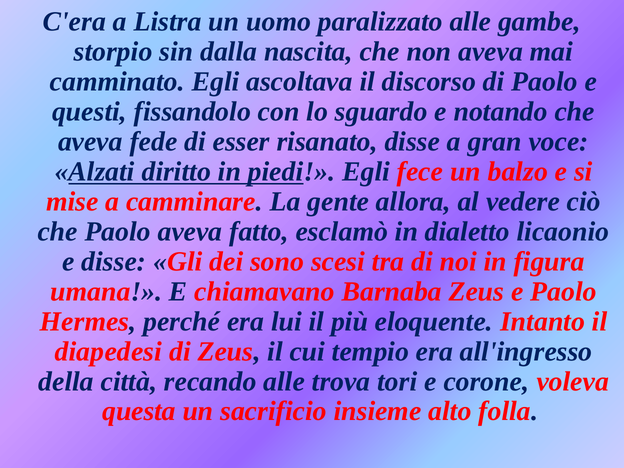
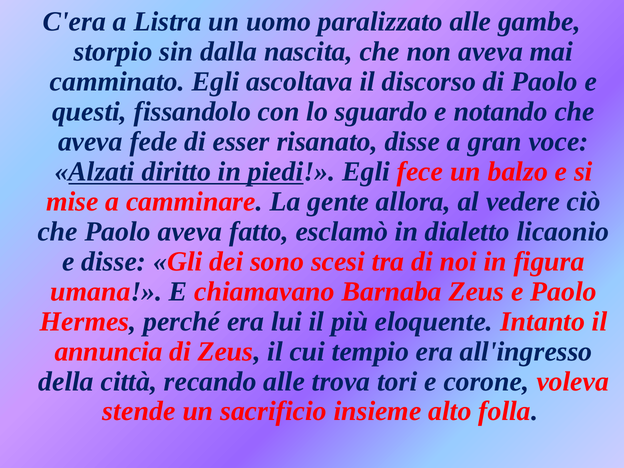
diapedesi: diapedesi -> annuncia (109, 351)
questa: questa -> stende (139, 411)
